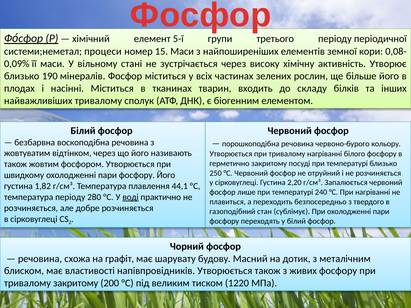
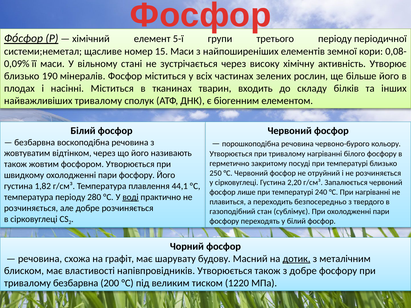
процеси: процеси -> щасливе (103, 52)
дотик underline: none -> present (297, 259)
з живих: живих -> добре (303, 271)
тривалому закритому: закритому -> безбарвна (76, 283)
